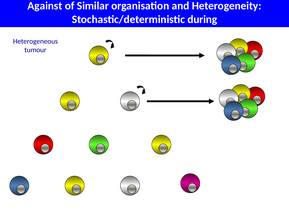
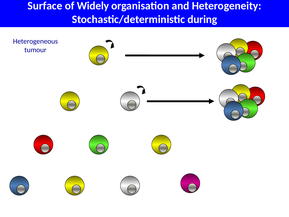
Against: Against -> Surface (45, 6)
Similar: Similar -> Widely (93, 6)
